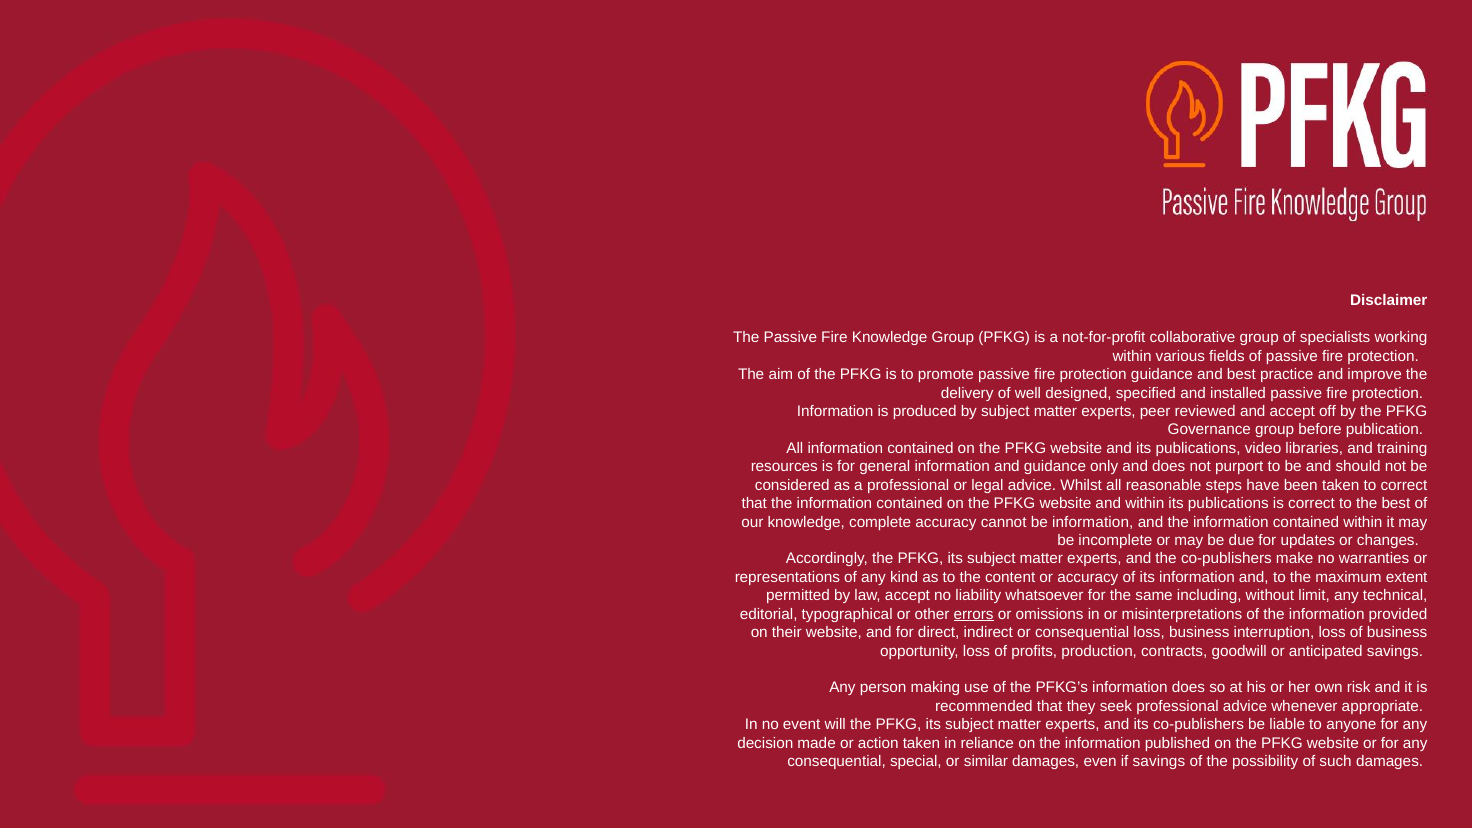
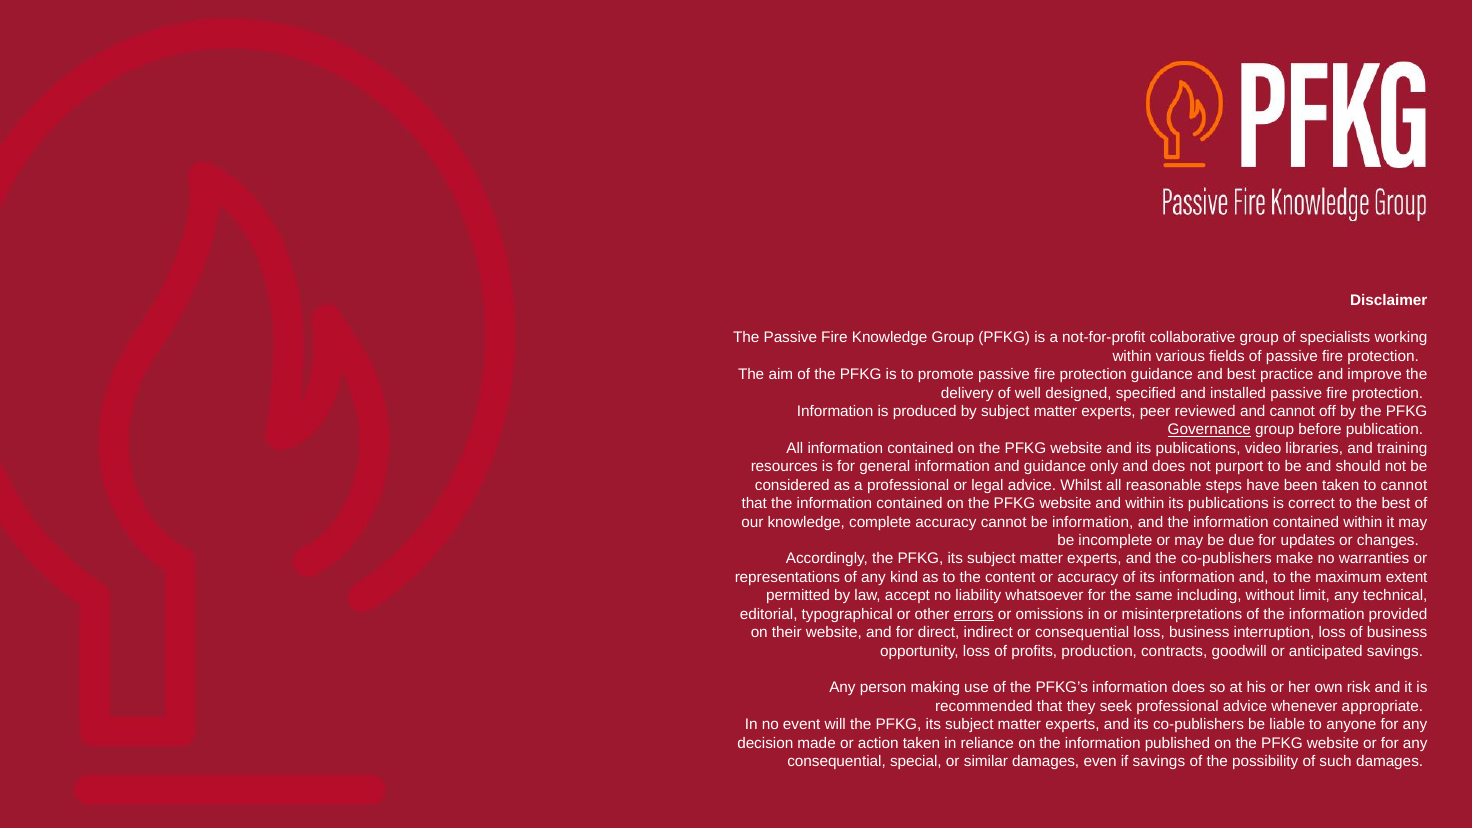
and accept: accept -> cannot (1292, 411)
Governance underline: none -> present (1209, 430)
to correct: correct -> cannot (1404, 485)
